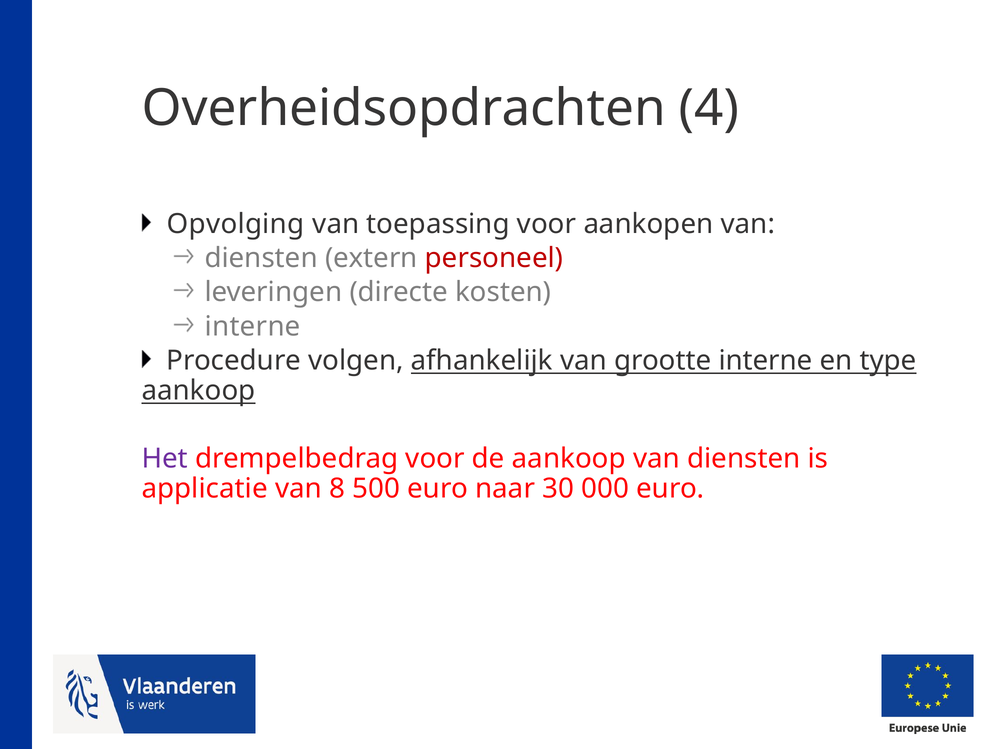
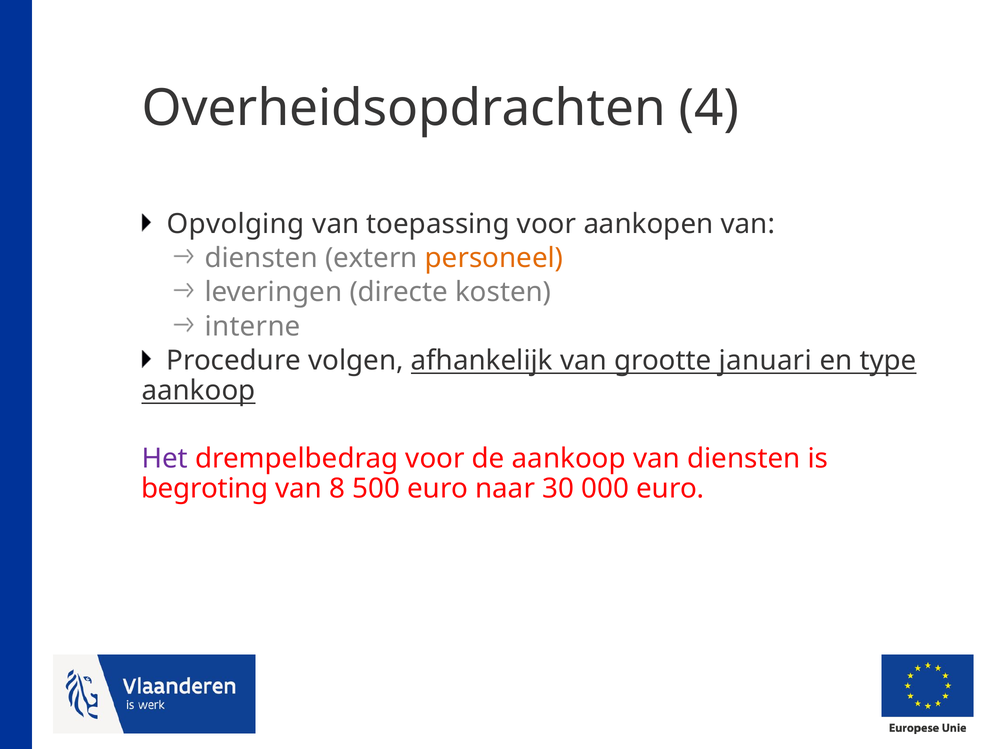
personeel colour: red -> orange (494, 258)
grootte interne: interne -> januari (765, 361)
applicatie: applicatie -> begroting (205, 489)
